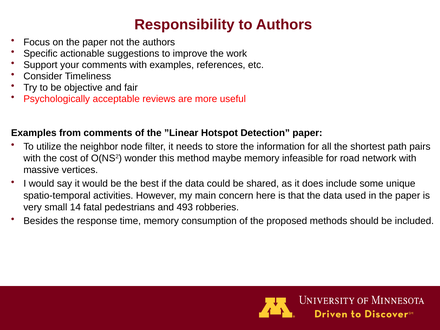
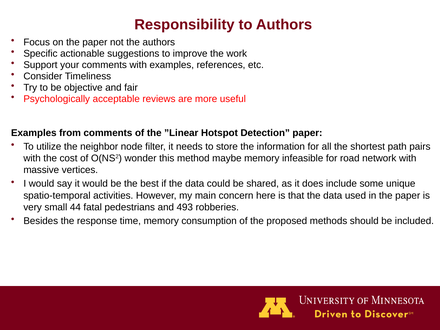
14: 14 -> 44 (75, 207)
